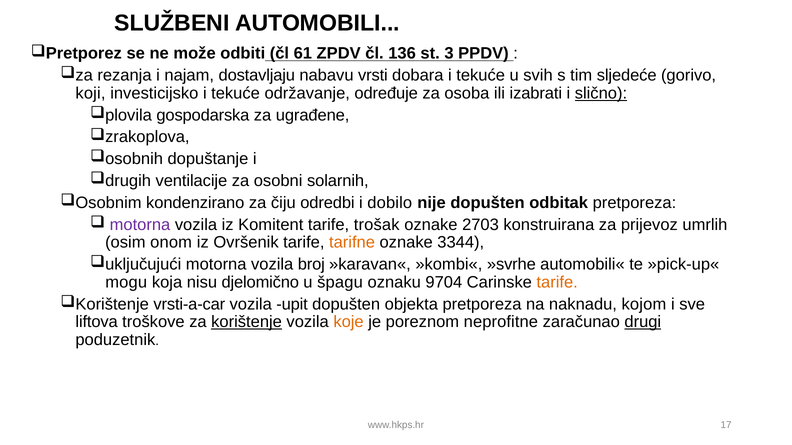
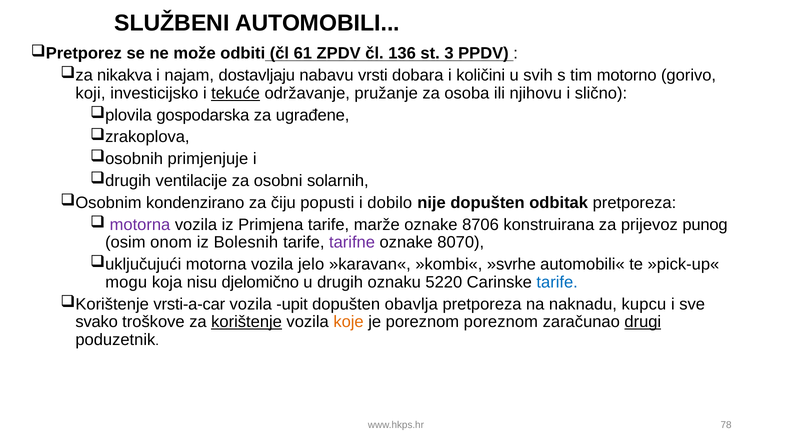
rezanja: rezanja -> nikakva (125, 75)
dobara i tekuće: tekuće -> količini (481, 75)
sljedeće: sljedeće -> motorno (627, 75)
tekuće underline: none -> present (236, 93)
određuje: određuje -> pružanje (386, 93)
izabrati: izabrati -> njihovu (536, 93)
slično underline: present -> none (601, 93)
dopuštanje: dopuštanje -> primjenjuje (208, 159)
odredbi: odredbi -> popusti (327, 203)
Komitent: Komitent -> Primjena (271, 225)
trošak: trošak -> marže (377, 225)
2703: 2703 -> 8706 (480, 225)
umrlih: umrlih -> punog (705, 225)
Ovršenik: Ovršenik -> Bolesnih (246, 243)
tarifne colour: orange -> purple (352, 243)
3344: 3344 -> 8070 (461, 243)
broj: broj -> jelo (311, 265)
špagu: špagu -> drugih (340, 282)
9704: 9704 -> 5220 (444, 282)
tarife colour: orange -> blue (557, 282)
objekta: objekta -> obavlja (411, 304)
kojom: kojom -> kupcu (644, 304)
liftova: liftova -> svako (97, 322)
poreznom neprofitne: neprofitne -> poreznom (501, 322)
17: 17 -> 78 (726, 425)
